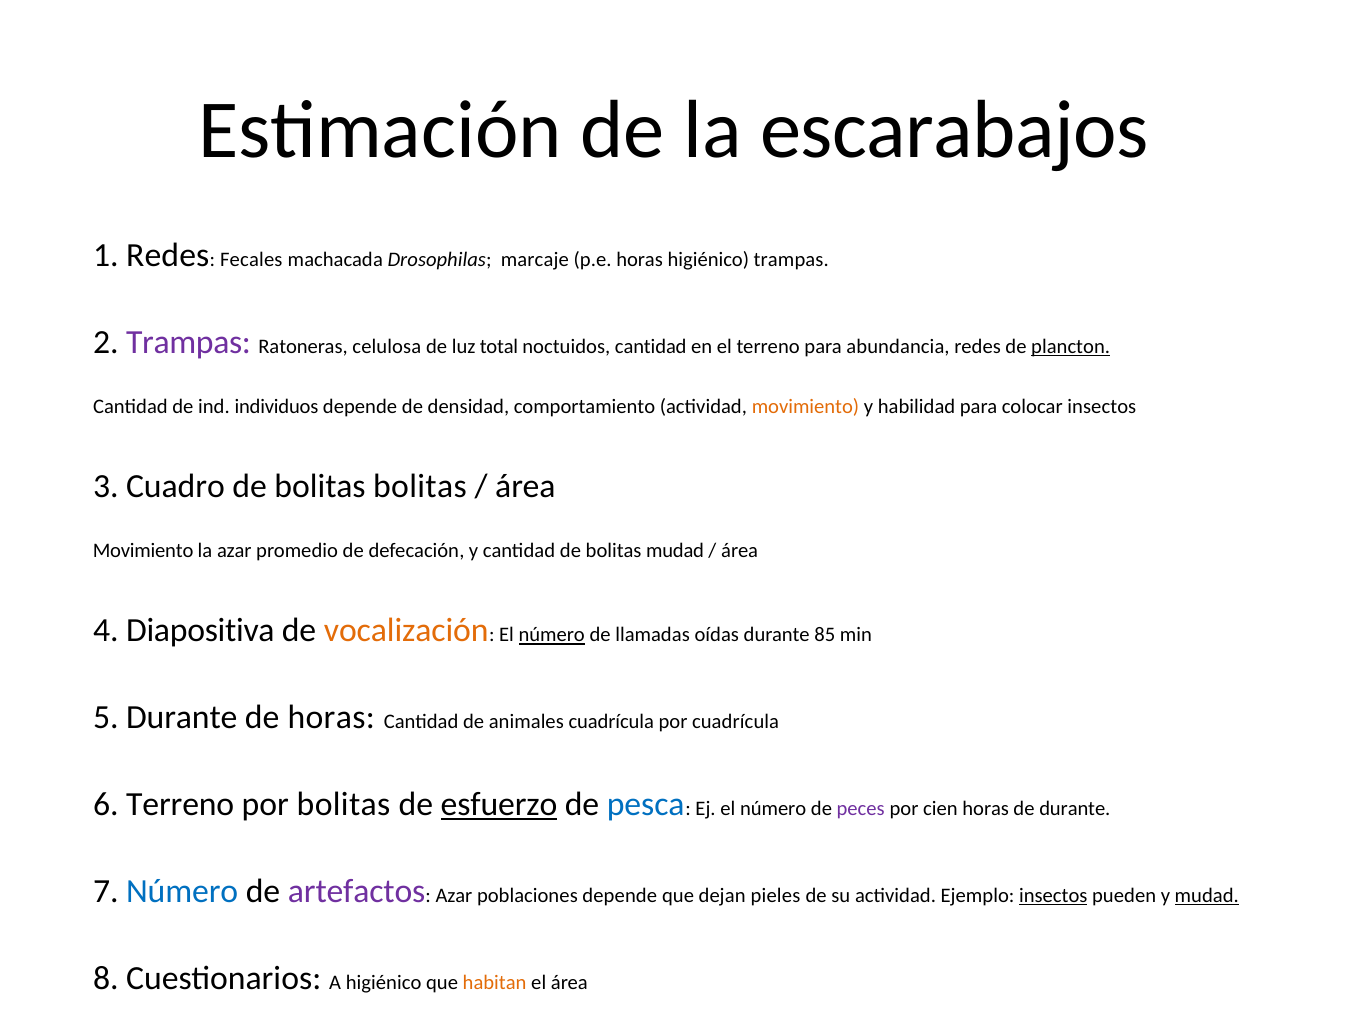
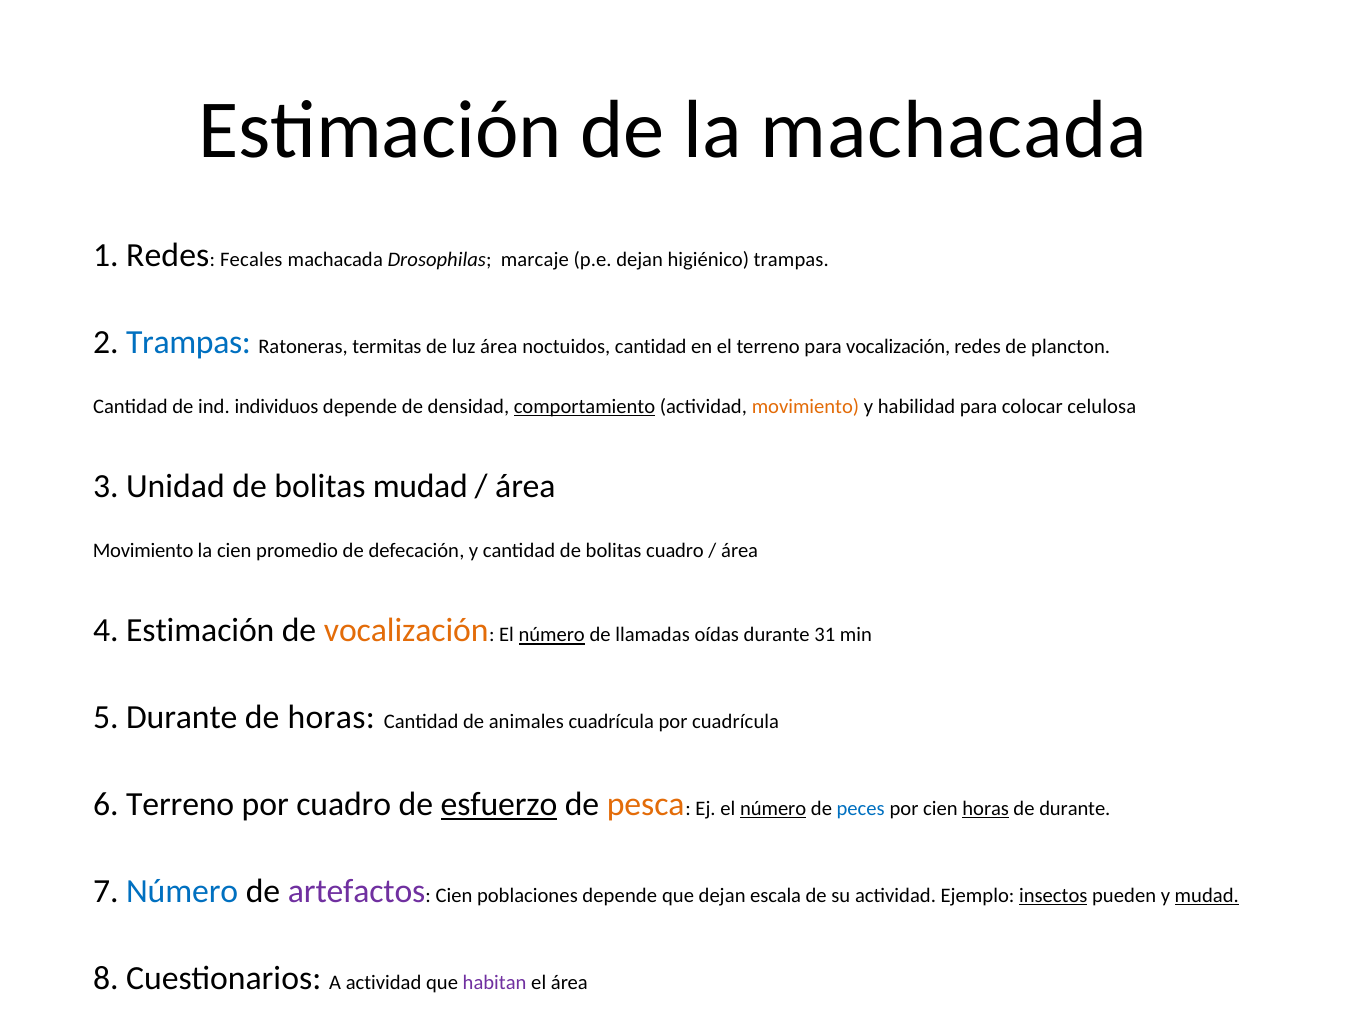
la escarabajos: escarabajos -> machacada (954, 131)
p.e horas: horas -> dejan (640, 260)
Trampas colour: purple -> blue (189, 342)
celulosa: celulosa -> termitas (387, 347)
luz total: total -> área (499, 347)
para abundancia: abundancia -> vocalización (898, 347)
plancton underline: present -> none (1071, 347)
comportamiento underline: none -> present (584, 407)
colocar insectos: insectos -> celulosa (1102, 407)
Cuadro: Cuadro -> Unidad (175, 486)
bolitas bolitas: bolitas -> mudad (420, 486)
la azar: azar -> cien (234, 551)
bolitas mudad: mudad -> cuadro (675, 551)
4 Diapositiva: Diapositiva -> Estimación (200, 631)
85: 85 -> 31 (825, 635)
por bolitas: bolitas -> cuadro (344, 804)
pesca colour: blue -> orange (646, 804)
número underline: none -> present (773, 809)
peces colour: purple -> blue (861, 809)
horas underline: none -> present (986, 809)
Azar: Azar -> Cien (454, 895)
pieles: pieles -> escala (776, 895)
A higiénico: higiénico -> actividad (384, 982)
habitan colour: orange -> purple (495, 982)
